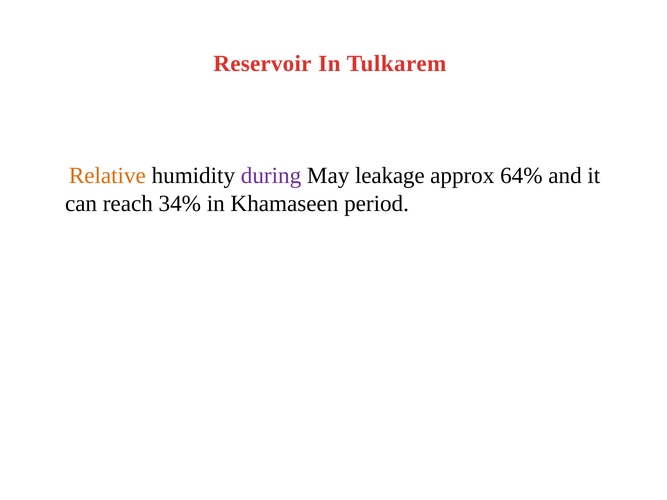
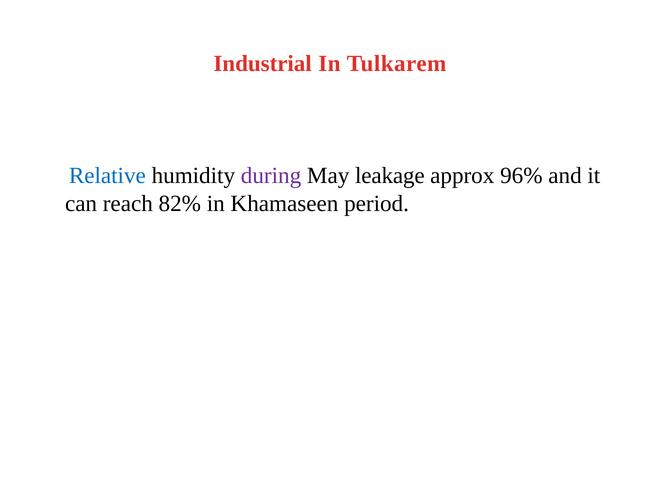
Reservoir: Reservoir -> Industrial (263, 64)
Relative colour: orange -> blue (107, 176)
64%: 64% -> 96% (521, 176)
34%: 34% -> 82% (180, 204)
